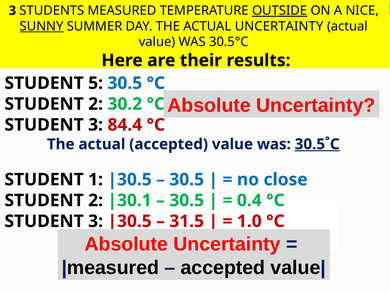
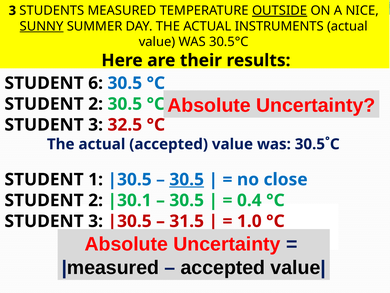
ACTUAL UNCERTAINTY: UNCERTAINTY -> INSTRUMENTS (279, 26)
5: 5 -> 6 (96, 83)
2 30.2: 30.2 -> 30.5 (125, 104)
84.4: 84.4 -> 32.5 (125, 125)
30.5˚C underline: present -> none (317, 144)
30.5 underline: none -> present (187, 179)
